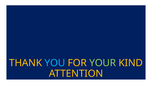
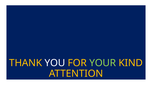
YOU colour: light blue -> white (55, 63)
